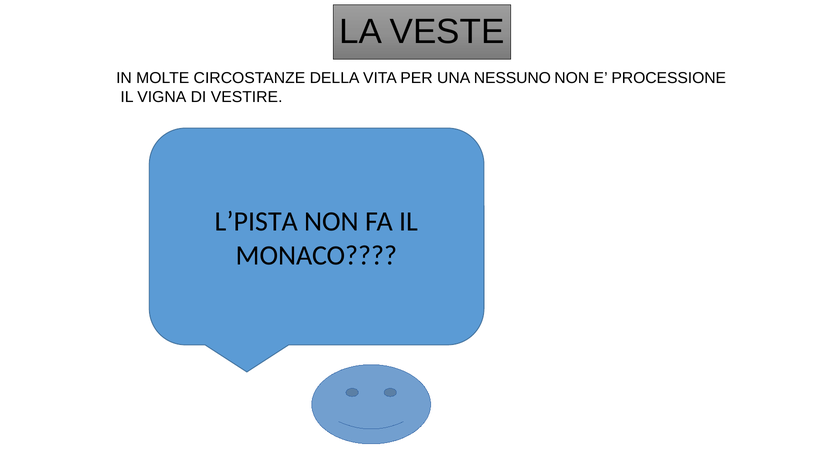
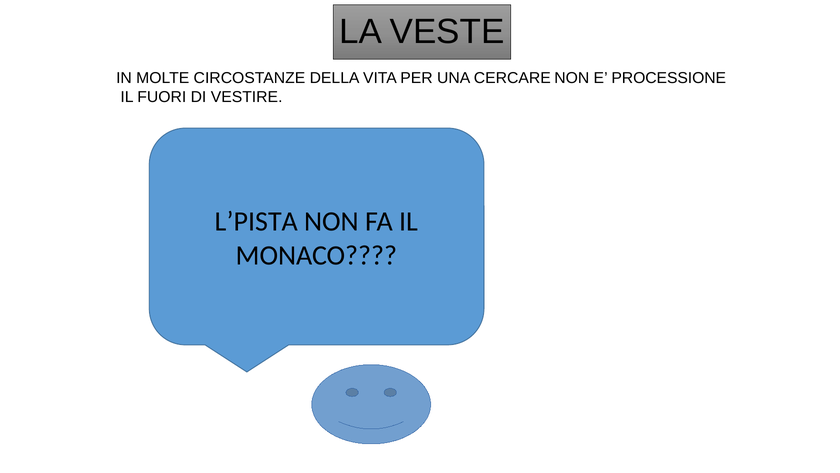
NESSUNO: NESSUNO -> CERCARE (512, 78)
VIGNA: VIGNA -> FUORI (162, 97)
